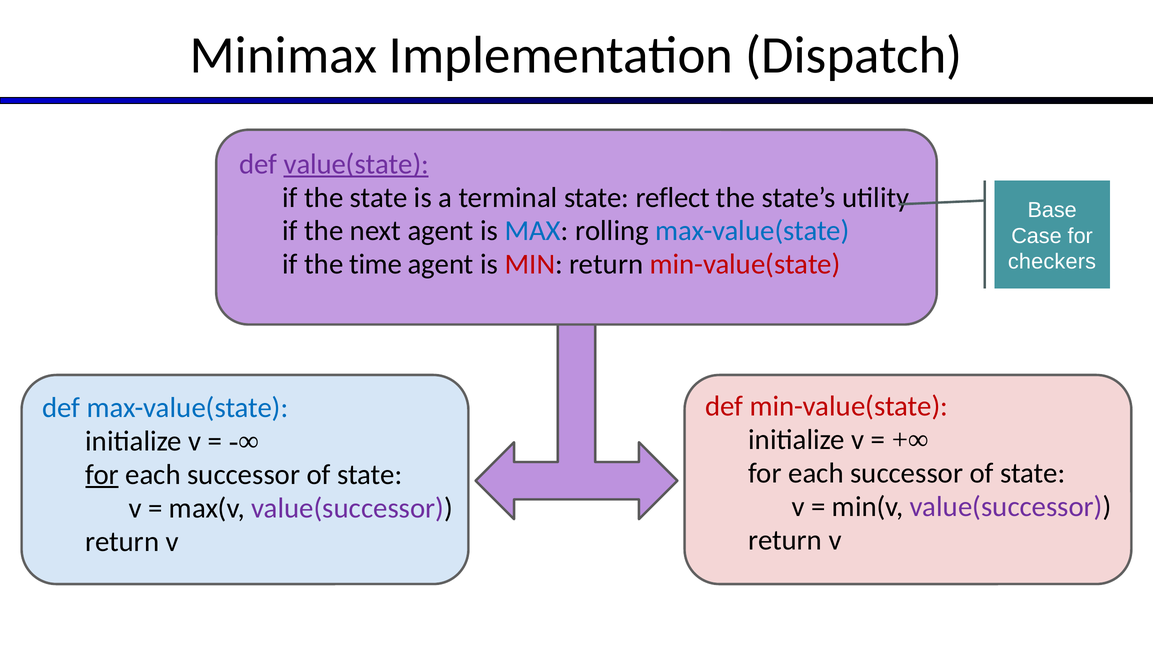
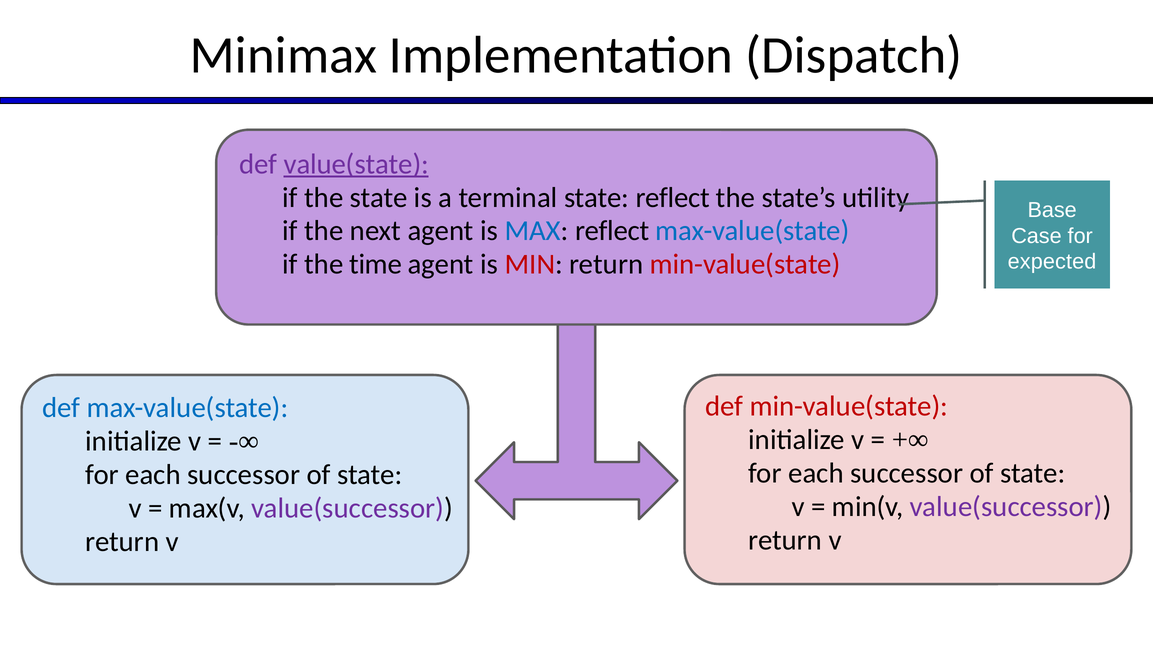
MAX rolling: rolling -> reflect (612, 231)
checkers: checkers -> expected (1052, 262)
for underline: present -> none (102, 474)
